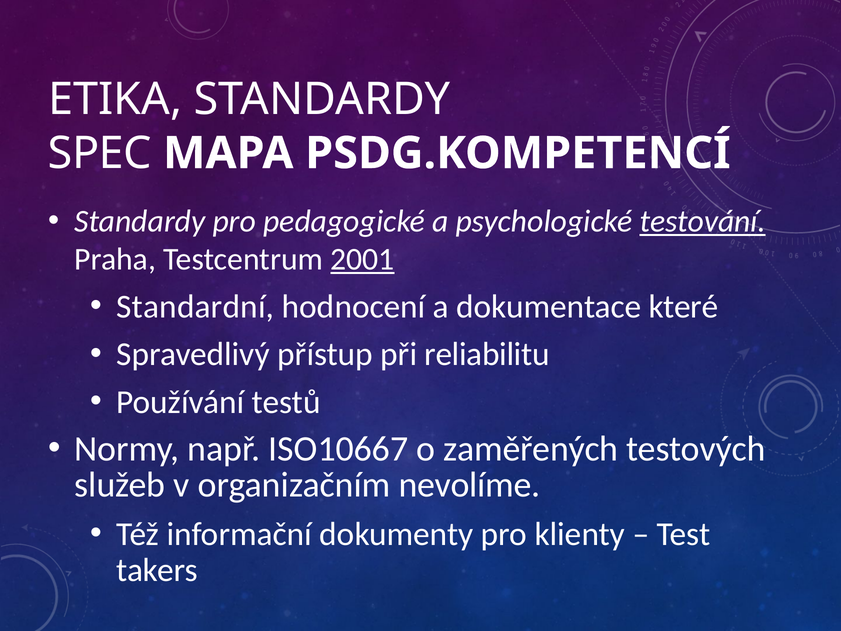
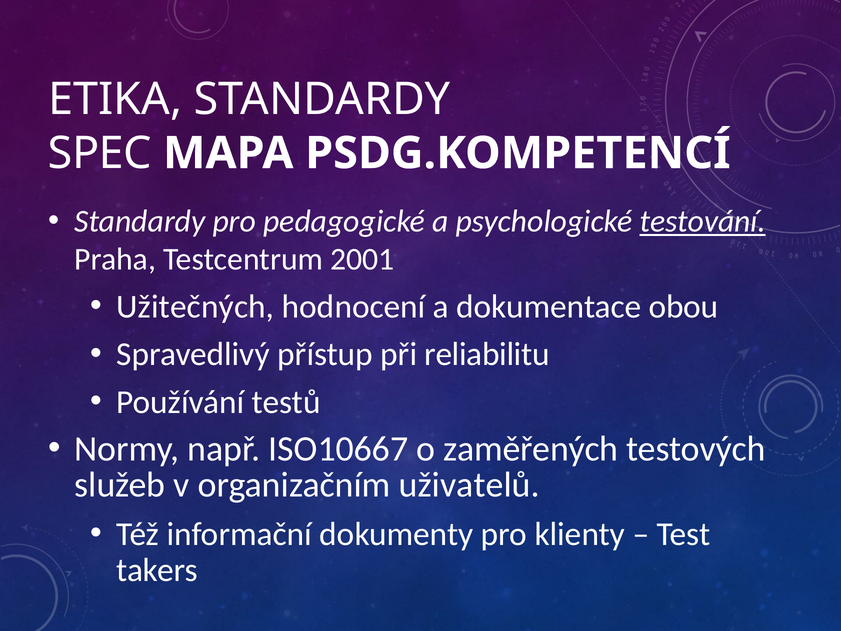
2001 underline: present -> none (362, 259)
Standardní: Standardní -> Užitečných (195, 306)
které: které -> obou (683, 306)
nevolíme: nevolíme -> uživatelů (469, 485)
